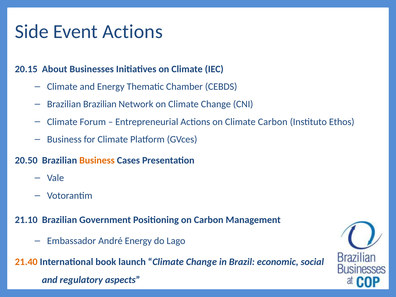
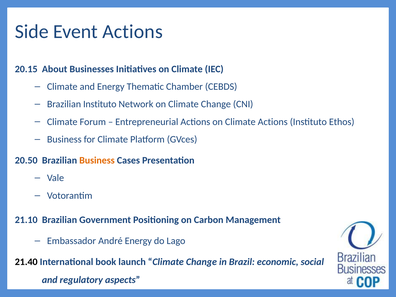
Brazilian Brazilian: Brazilian -> Instituto (100, 104)
Climate Carbon: Carbon -> Actions (273, 122)
21.40 colour: orange -> black (26, 262)
